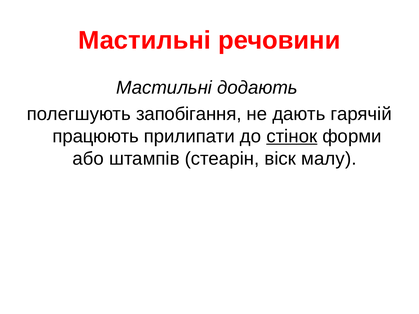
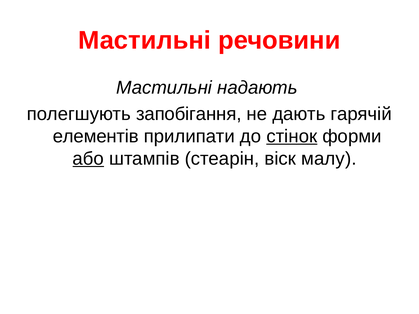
додають: додають -> надають (257, 88)
працюють: працюють -> елементів (96, 136)
або underline: none -> present (88, 159)
